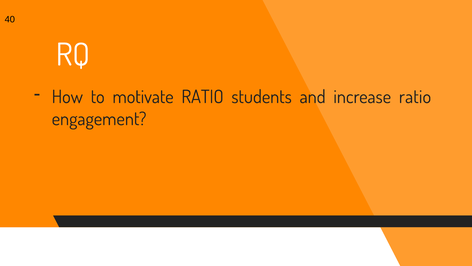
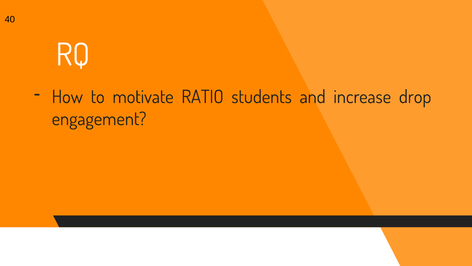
increase ratio: ratio -> drop (415, 97)
